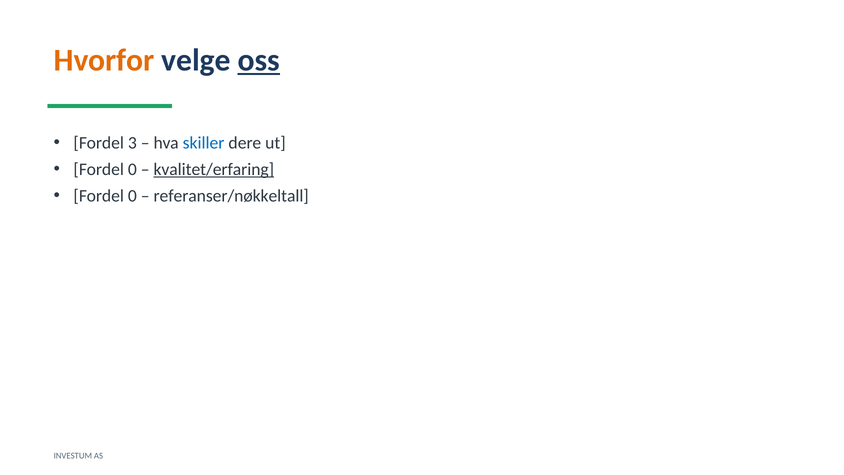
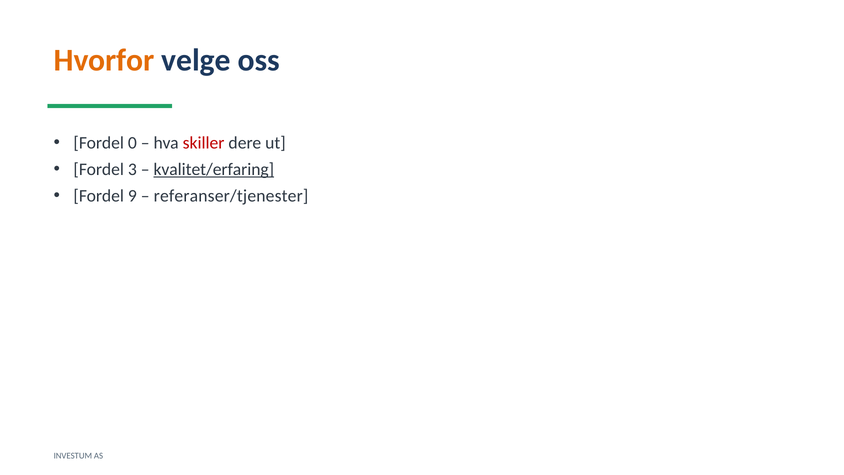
oss underline: present -> none (259, 60)
3: 3 -> 0 (132, 143)
skiller colour: blue -> red (204, 143)
0: 0 -> 3 (132, 169)
0: 0 -> 9 (132, 196)
referanser/nøkkeltall: referanser/nøkkeltall -> referanser/tjenester (231, 196)
